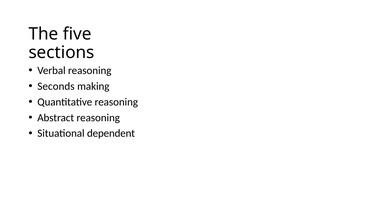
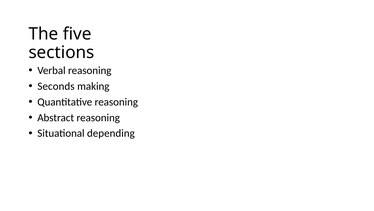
dependent: dependent -> depending (111, 133)
